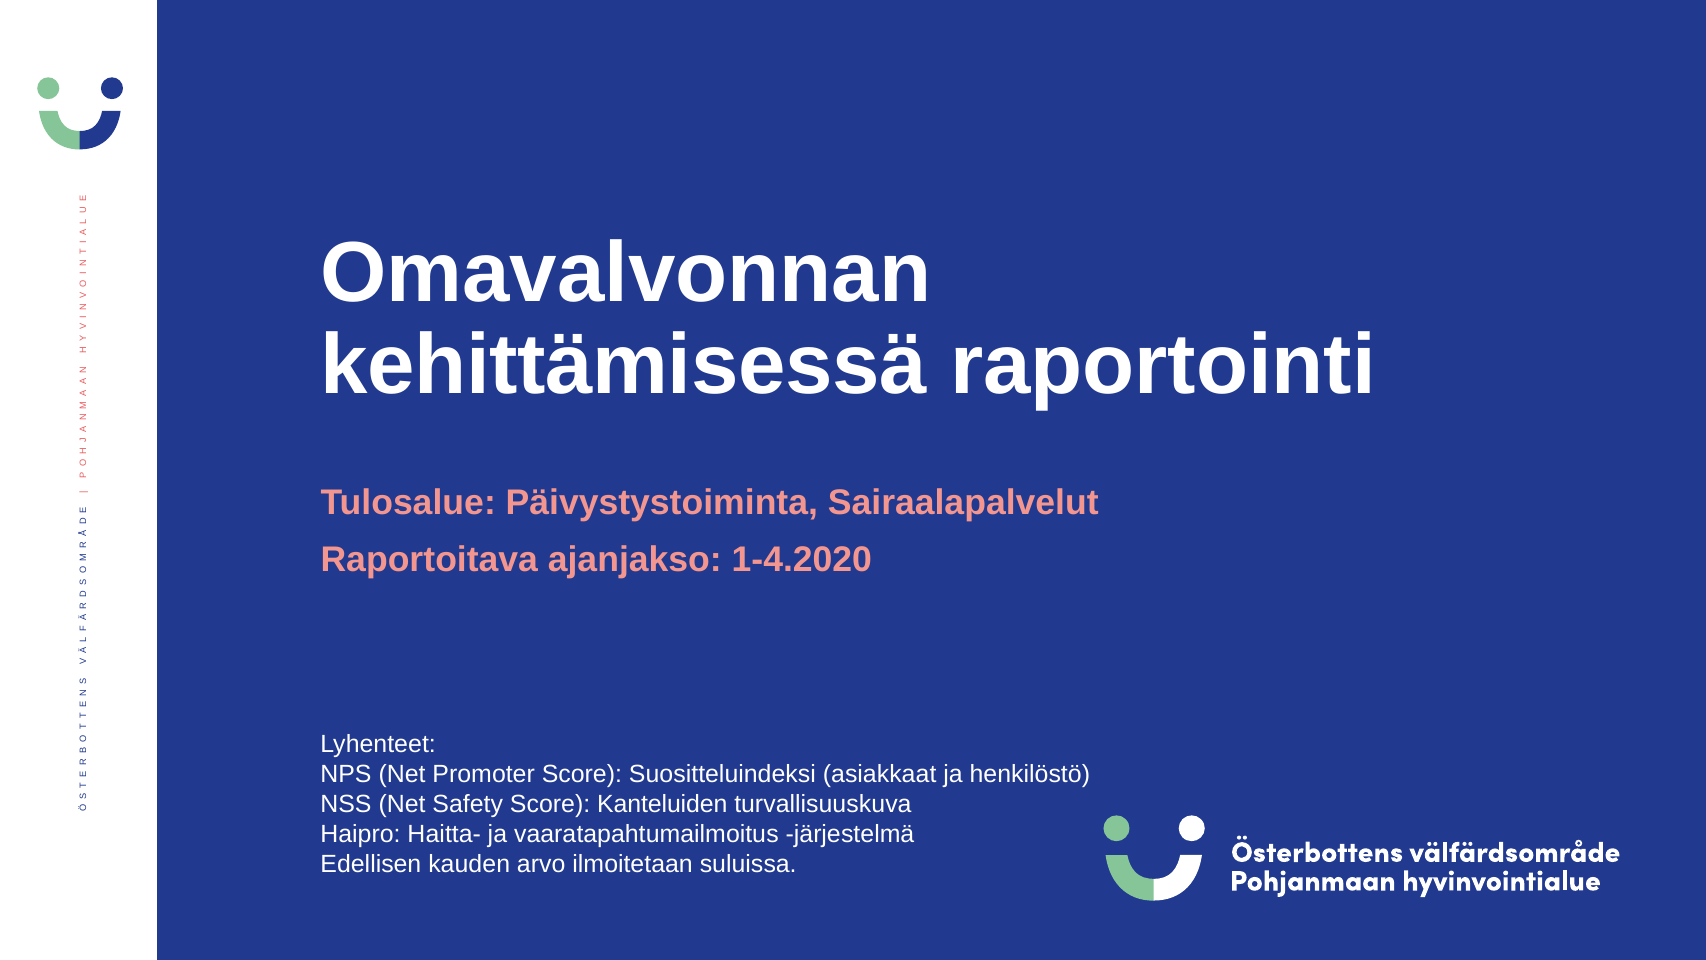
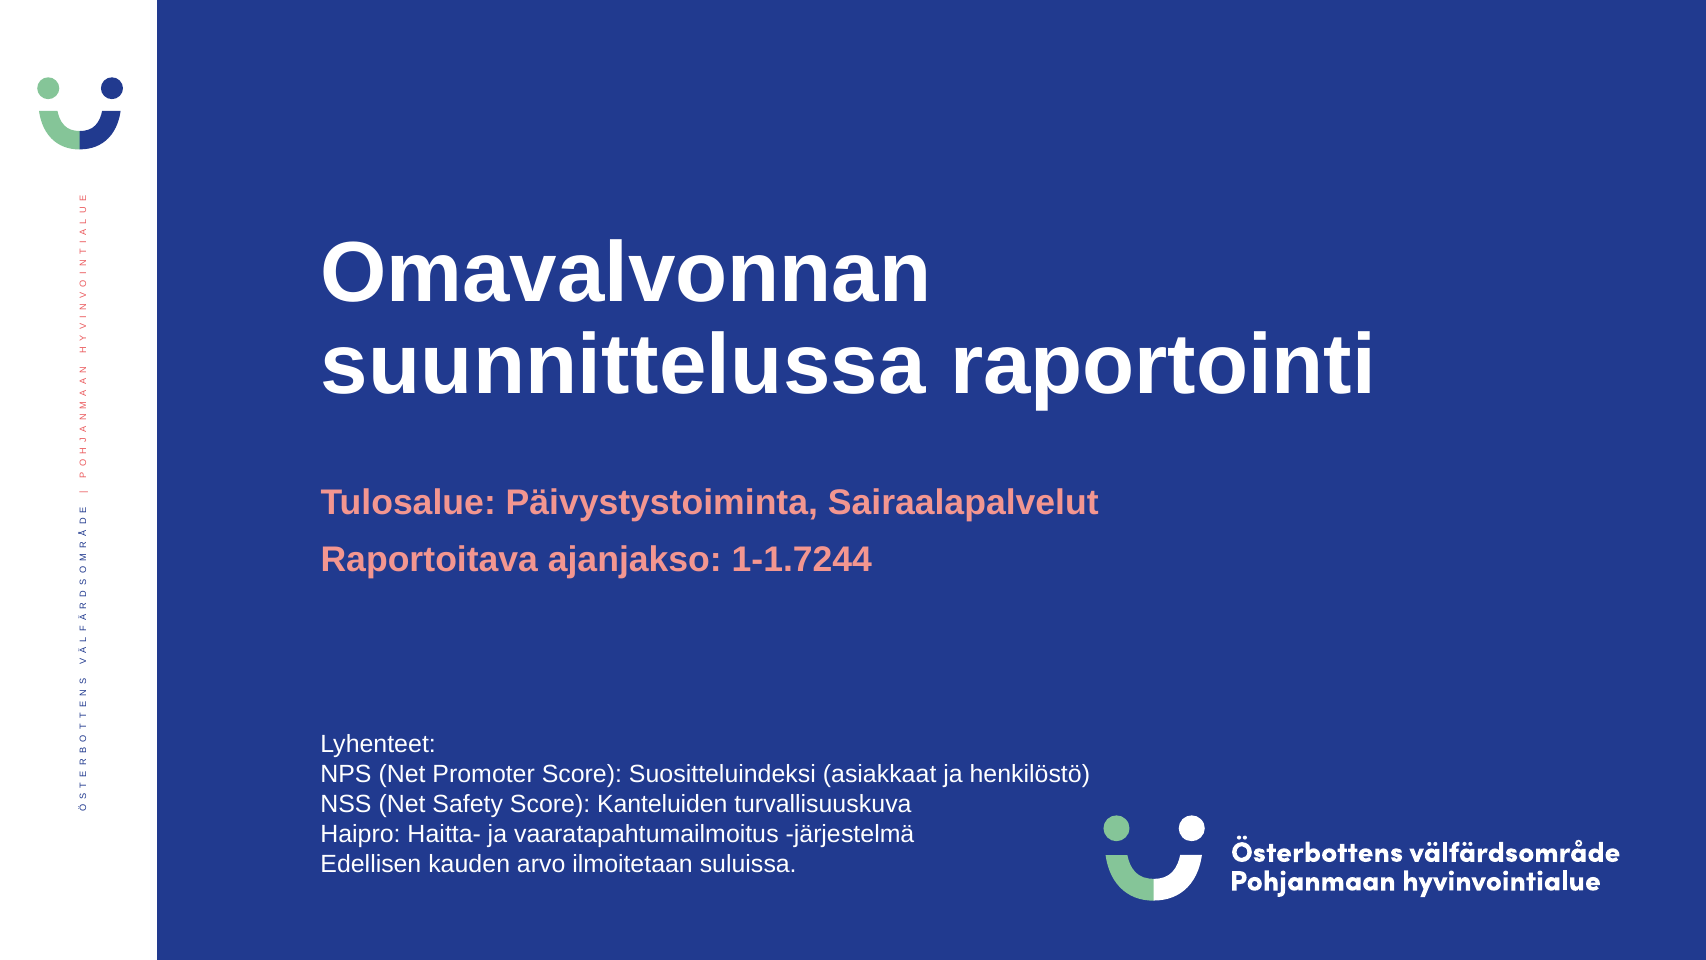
kehittämisessä: kehittämisessä -> suunnittelussa (623, 365)
1-4.2020: 1-4.2020 -> 1-1.7244 (802, 559)
